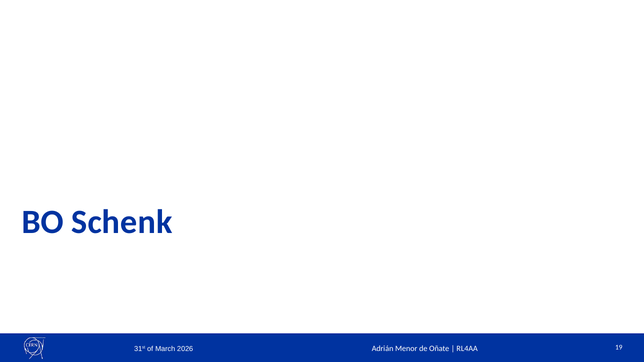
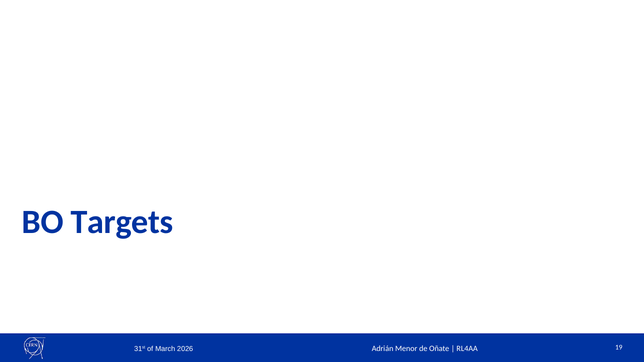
Schenk: Schenk -> Targets (122, 222)
